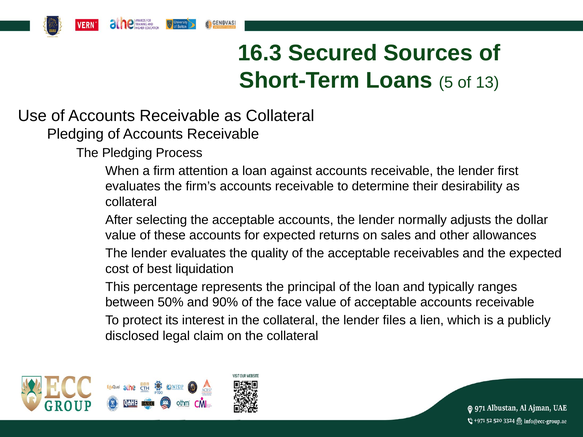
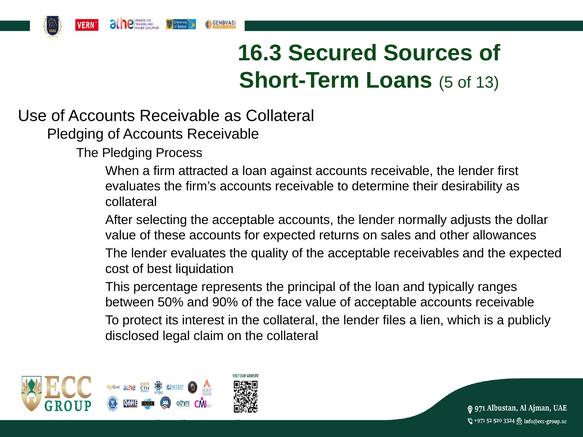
attention: attention -> attracted (203, 171)
